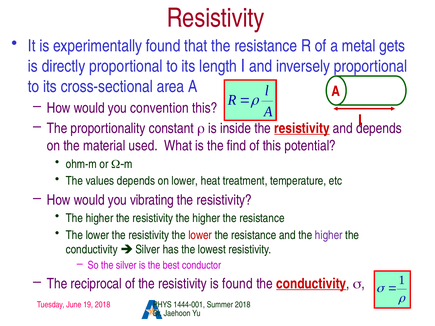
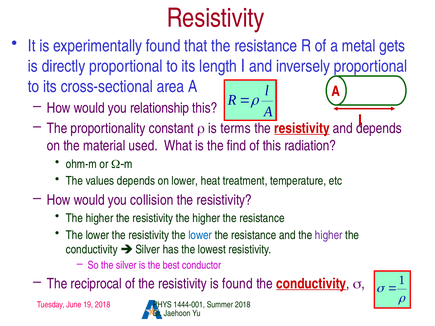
convention: convention -> relationship (160, 108)
inside: inside -> terms (236, 129)
potential: potential -> radiation (310, 146)
vibrating: vibrating -> collision (152, 200)
lower colour: red -> blue (200, 235)
